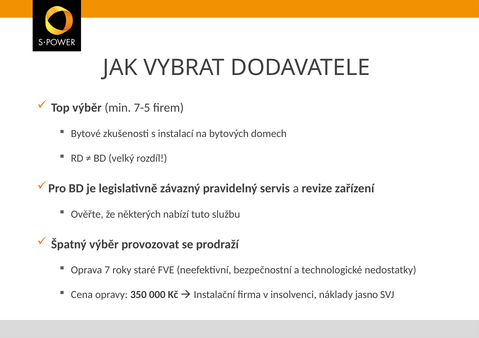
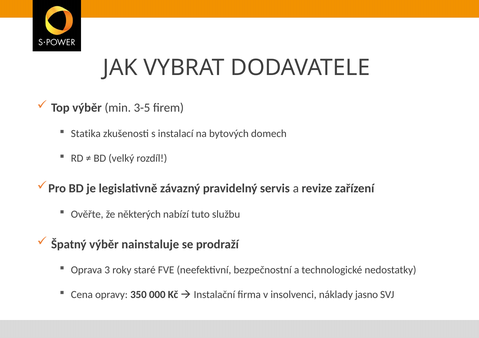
7-5: 7-5 -> 3-5 (142, 108)
Bytové: Bytové -> Statika (86, 134)
provozovat: provozovat -> nainstaluje (150, 245)
7: 7 -> 3 (107, 271)
